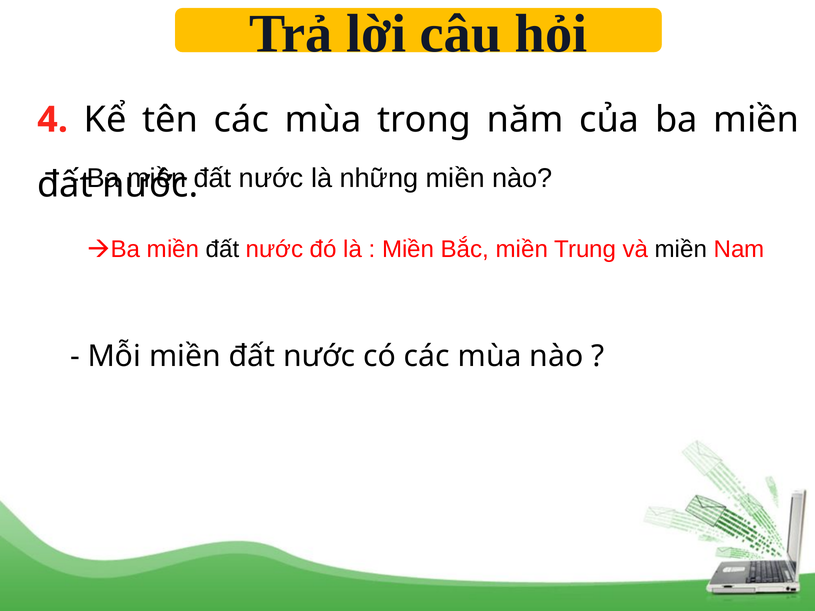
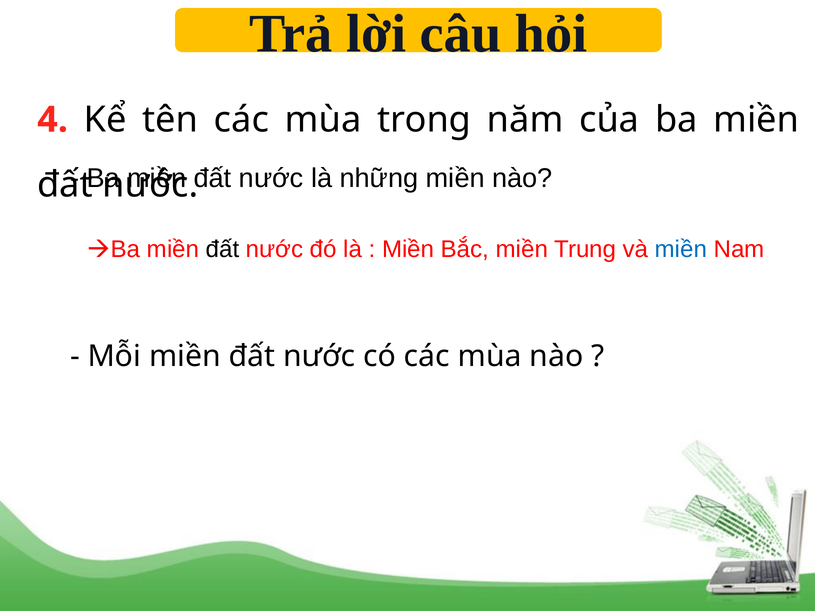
miền colour: black -> blue (681, 249)
